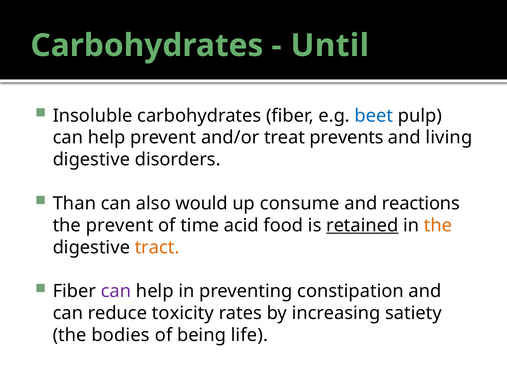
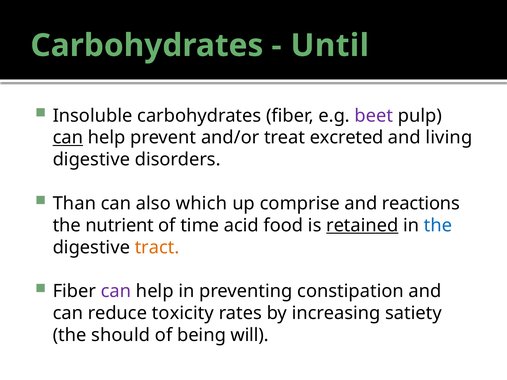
beet colour: blue -> purple (374, 116)
can underline: none -> present (68, 138)
prevents: prevents -> excreted (347, 138)
would: would -> which (201, 204)
consume: consume -> comprise (300, 204)
the prevent: prevent -> nutrient (120, 226)
the colour: orange -> blue (438, 226)
bodies: bodies -> should (121, 335)
life: life -> will (250, 335)
